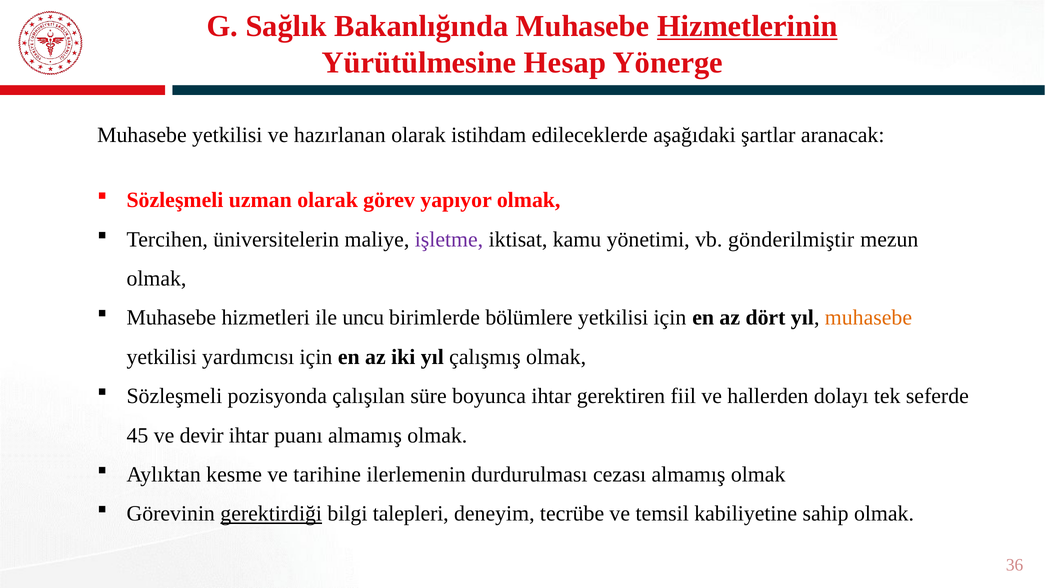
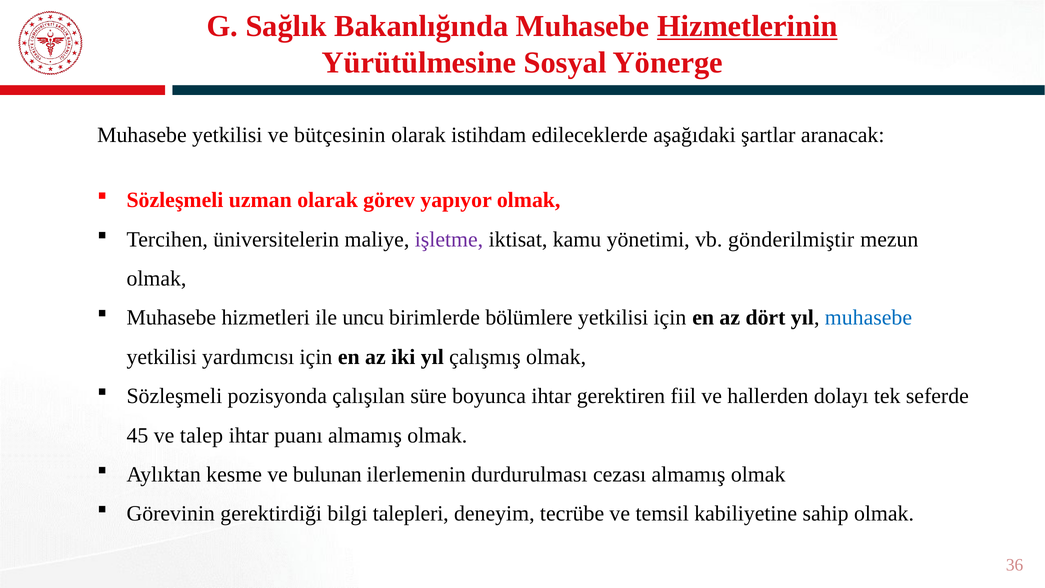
Hesap: Hesap -> Sosyal (565, 63)
hazırlanan: hazırlanan -> bütçesinin (340, 135)
muhasebe colour: orange -> blue (868, 318)
devir: devir -> talep (201, 435)
tarihine: tarihine -> bulunan (327, 474)
gerektirdiği underline: present -> none (271, 514)
